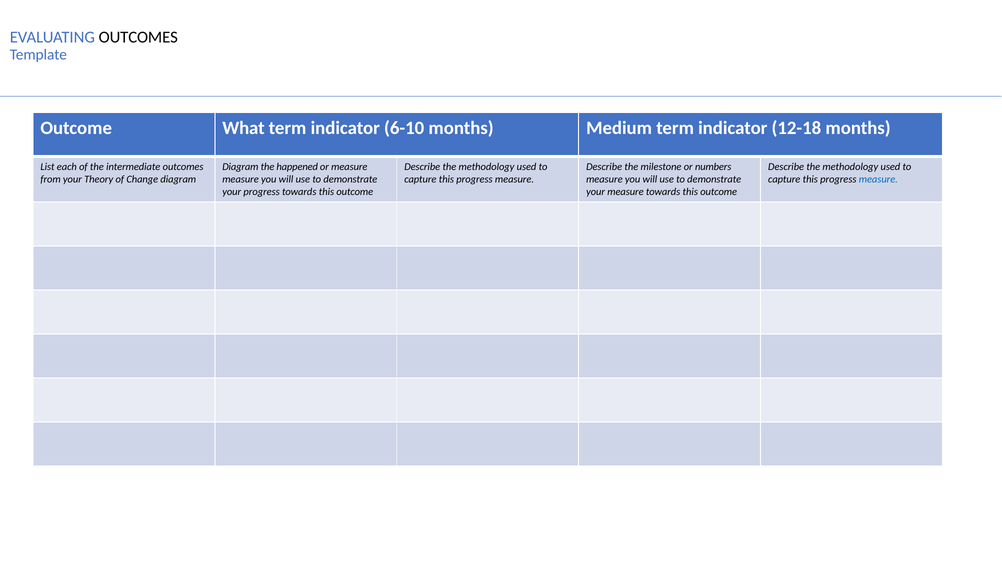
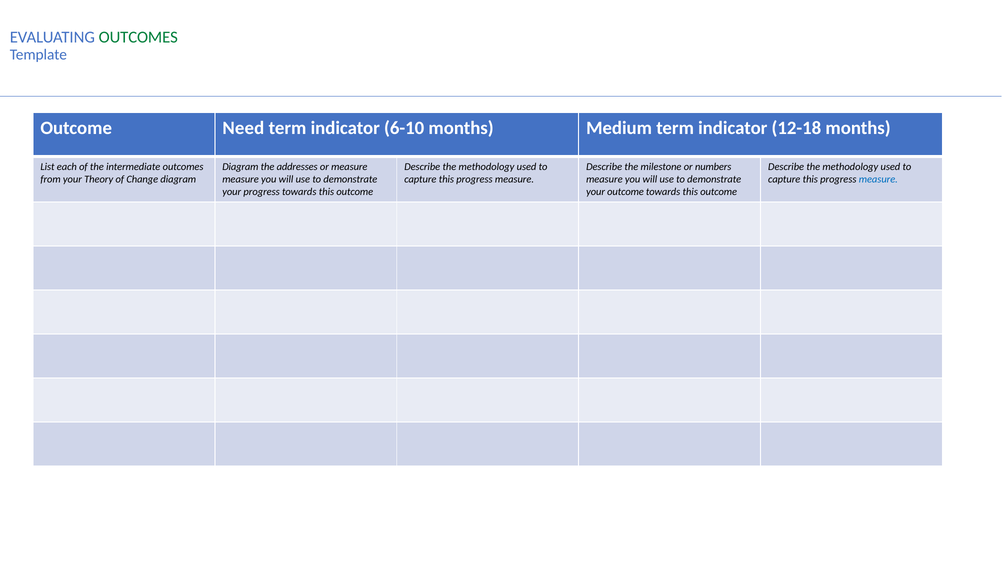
OUTCOMES colour: black -> green (138, 37)
What: What -> Need (243, 128)
happened: happened -> addresses (297, 167)
your measure: measure -> outcome (626, 192)
